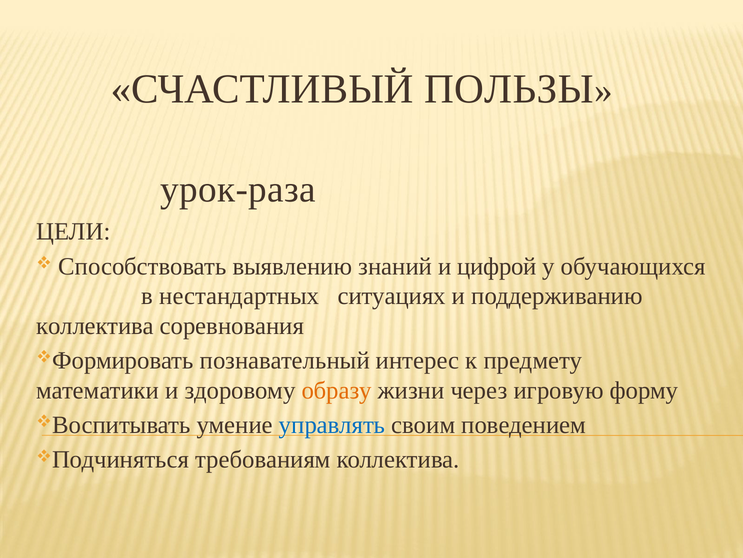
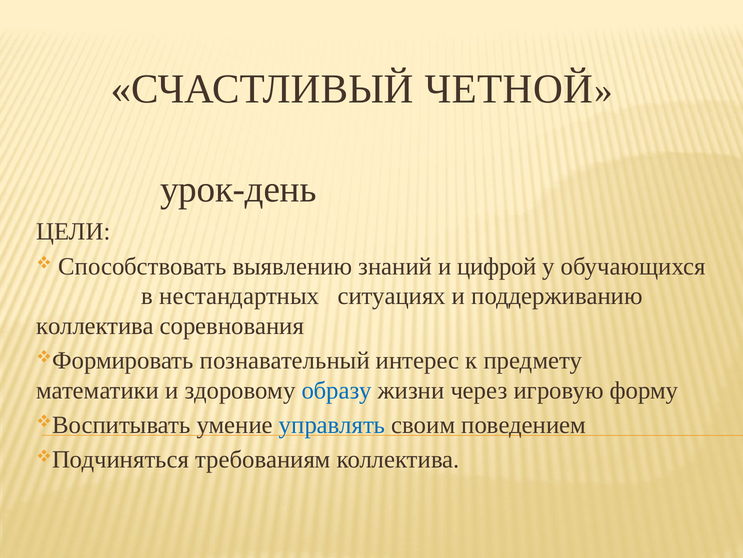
ПОЛЬЗЫ: ПОЛЬЗЫ -> ЧЕТНОЙ (509, 89)
урок-раза: урок-раза -> урок-день (238, 189)
образу colour: orange -> blue (337, 390)
